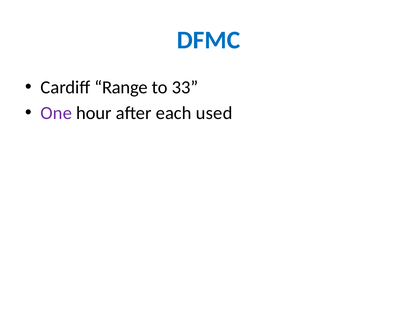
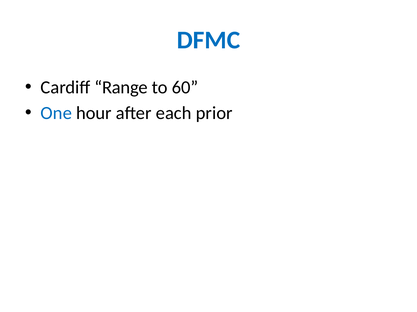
33: 33 -> 60 (185, 87)
One colour: purple -> blue (56, 113)
used: used -> prior (214, 113)
